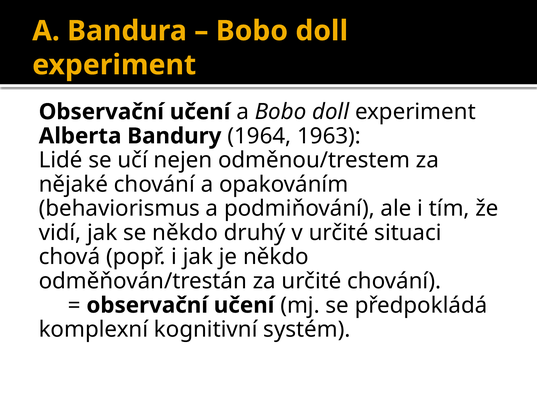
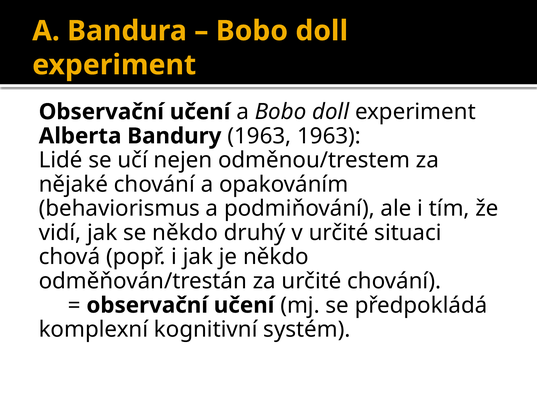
Bandury 1964: 1964 -> 1963 (259, 136)
